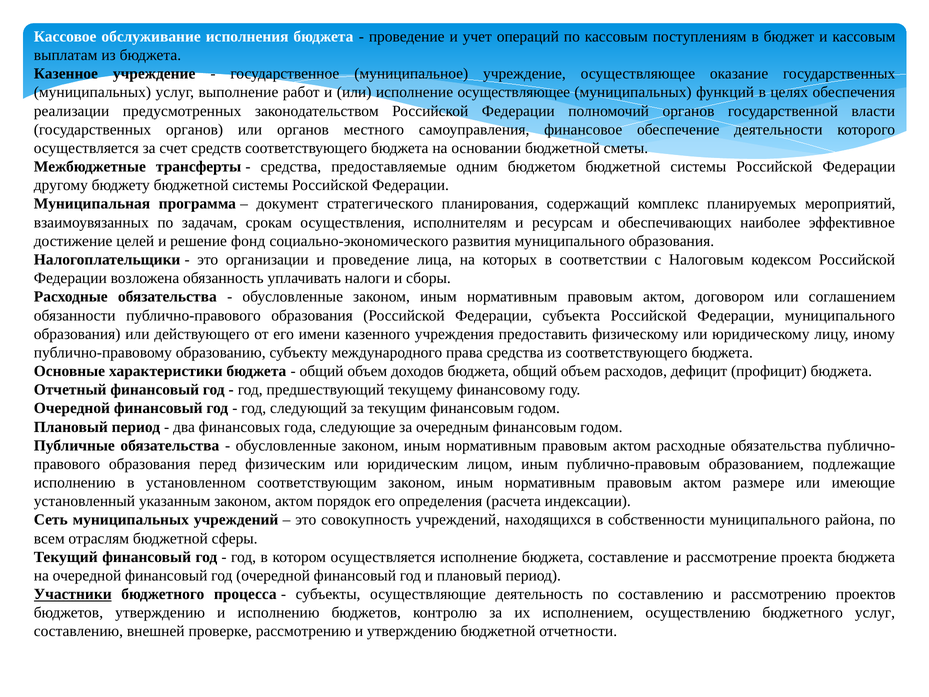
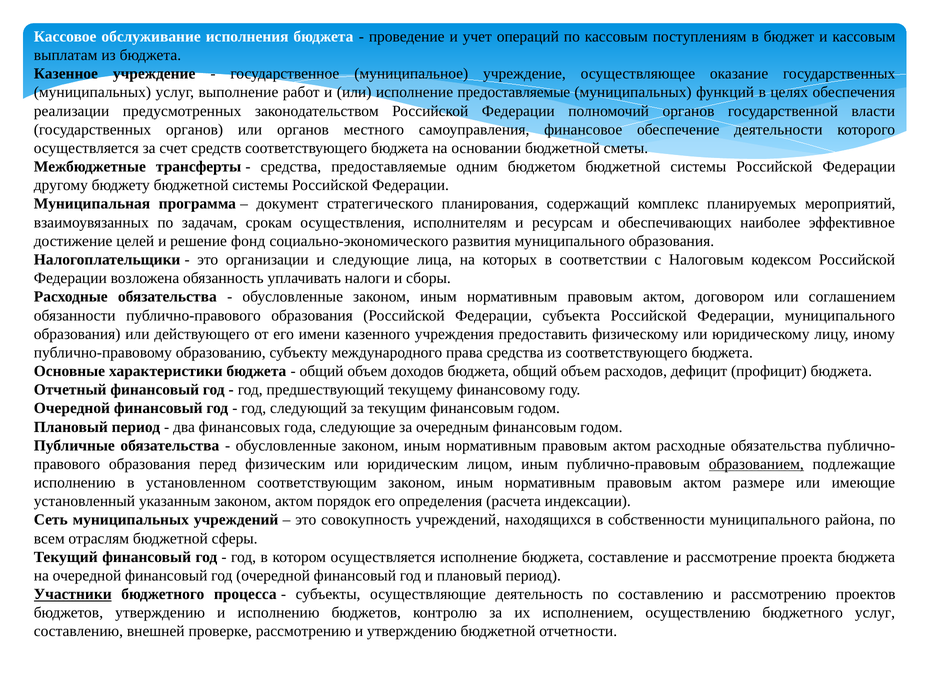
исполнение осуществляющее: осуществляющее -> предоставляемые (514, 92)
и проведение: проведение -> следующие (371, 260)
образованием underline: none -> present (756, 464)
